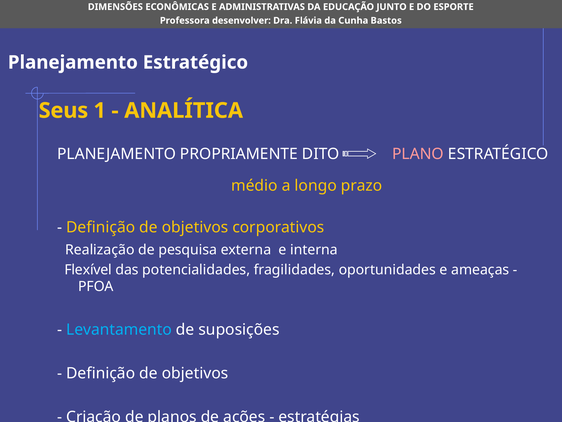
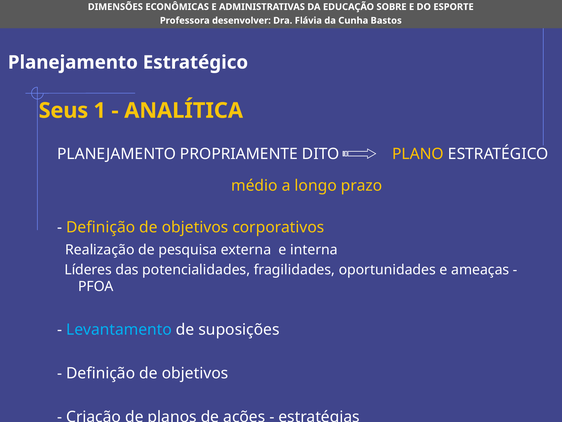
JUNTO: JUNTO -> SOBRE (392, 7)
PLANO colour: pink -> yellow (418, 154)
Flexível: Flexível -> Líderes (88, 269)
